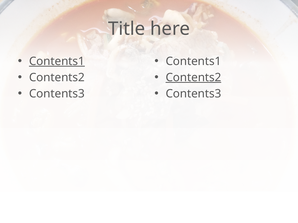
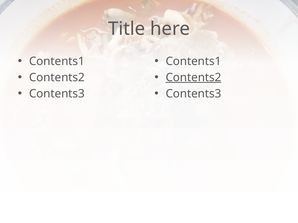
Contents1 underline: present -> none (57, 61)
